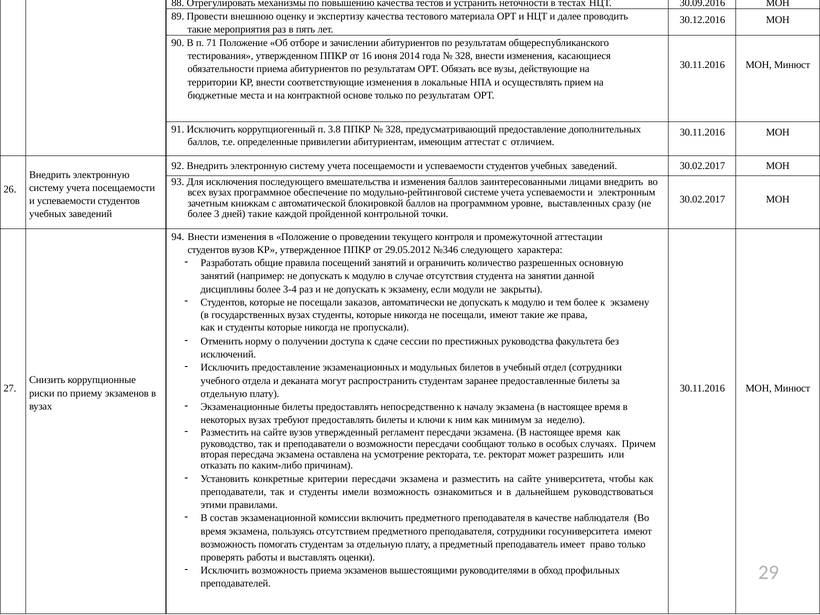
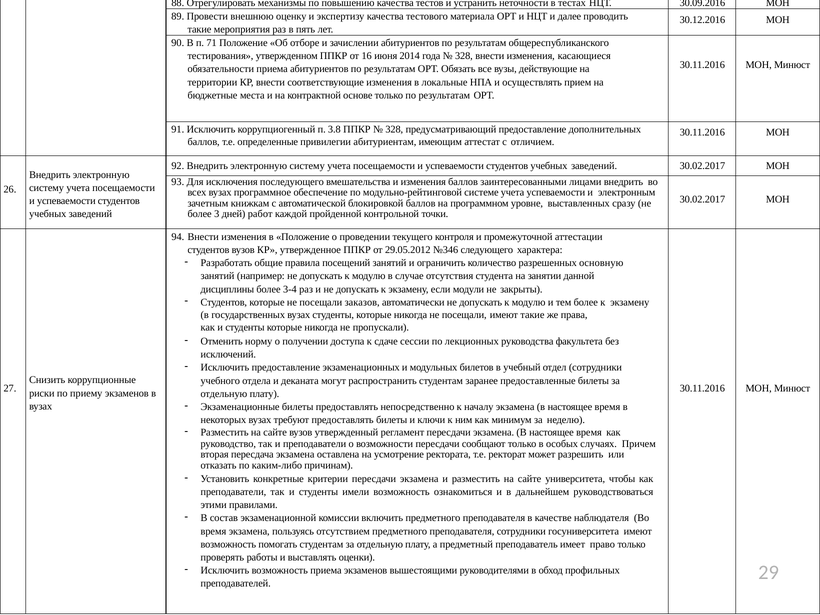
дней такие: такие -> работ (260, 214)
престижных: престижных -> лекционных (472, 341)
